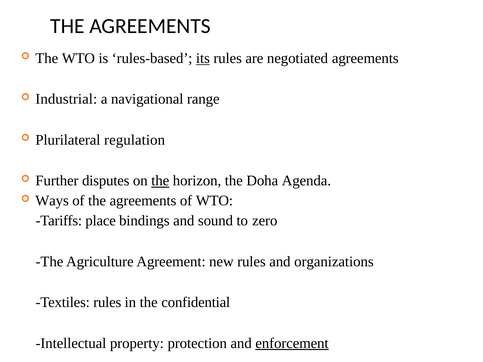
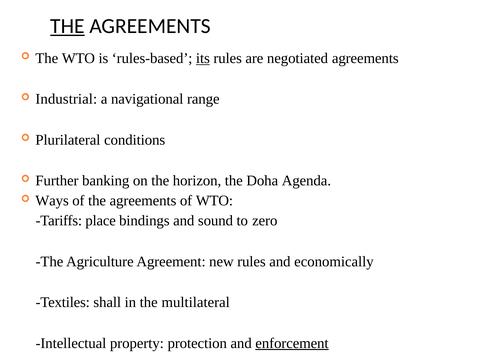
THE underline: none -> present (67, 26)
regulation: regulation -> conditions (135, 140)
disputes: disputes -> banking (106, 181)
the underline: present -> none (160, 181)
organizations: organizations -> economically (334, 262)
Textiles rules: rules -> shall (107, 303)
confidential: confidential -> multilateral (196, 303)
